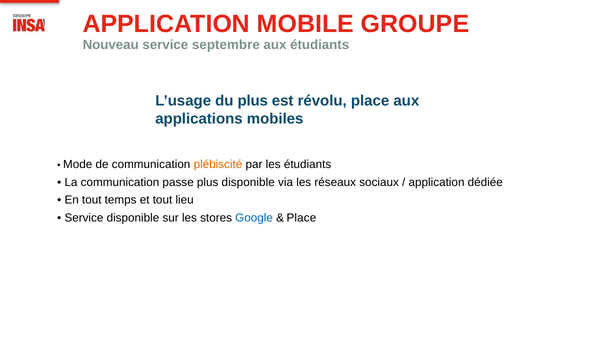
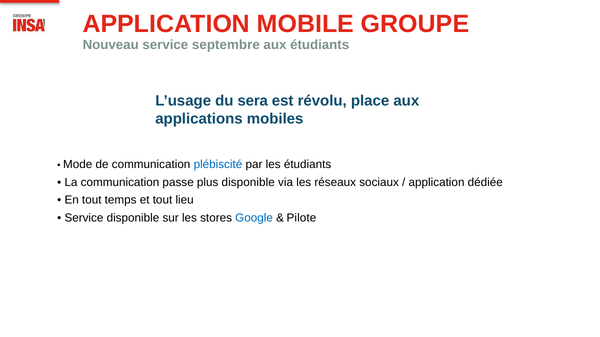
du plus: plus -> sera (253, 101)
plébiscité colour: orange -> blue (218, 165)
Place: Place -> Pilote (301, 218)
